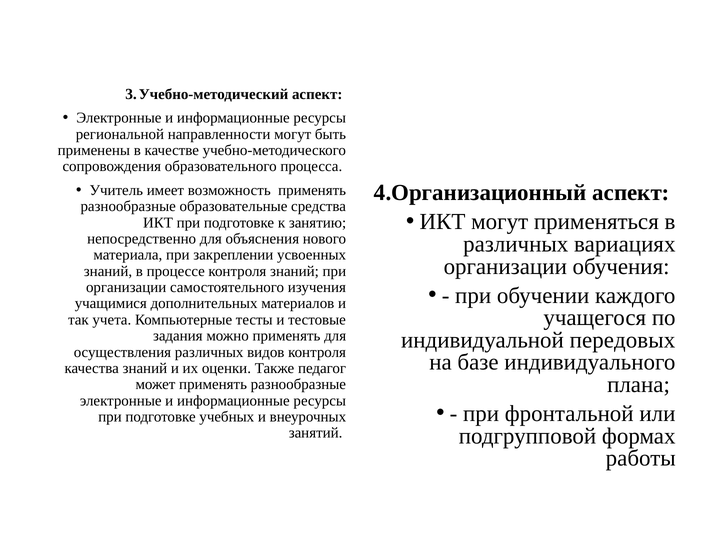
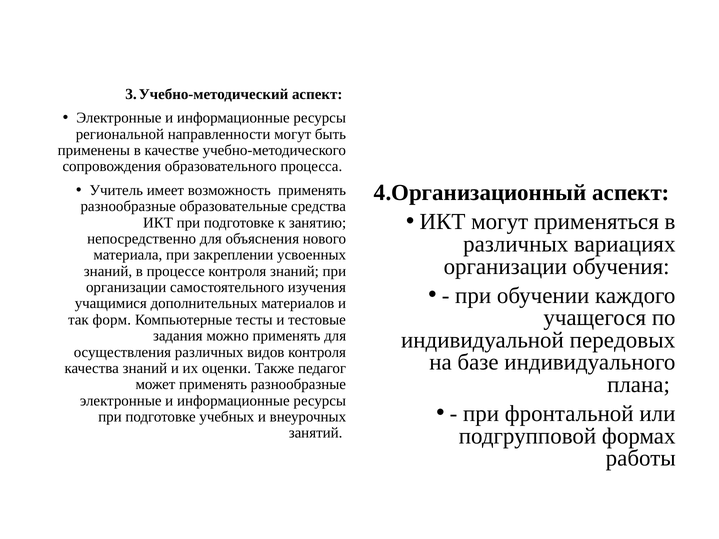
учета: учета -> форм (112, 320)
